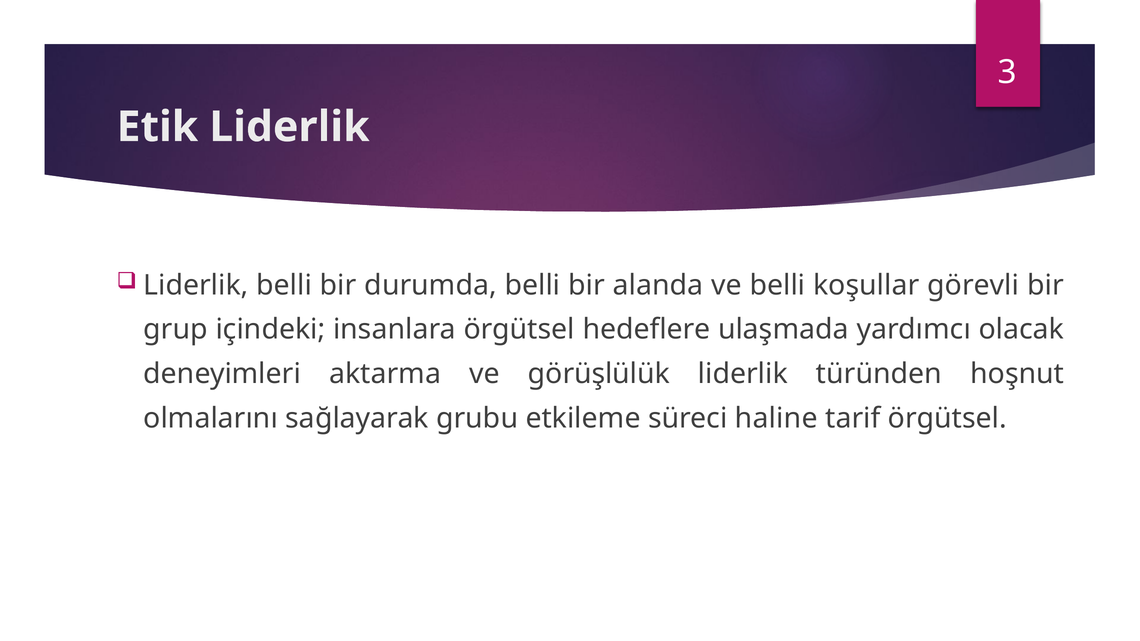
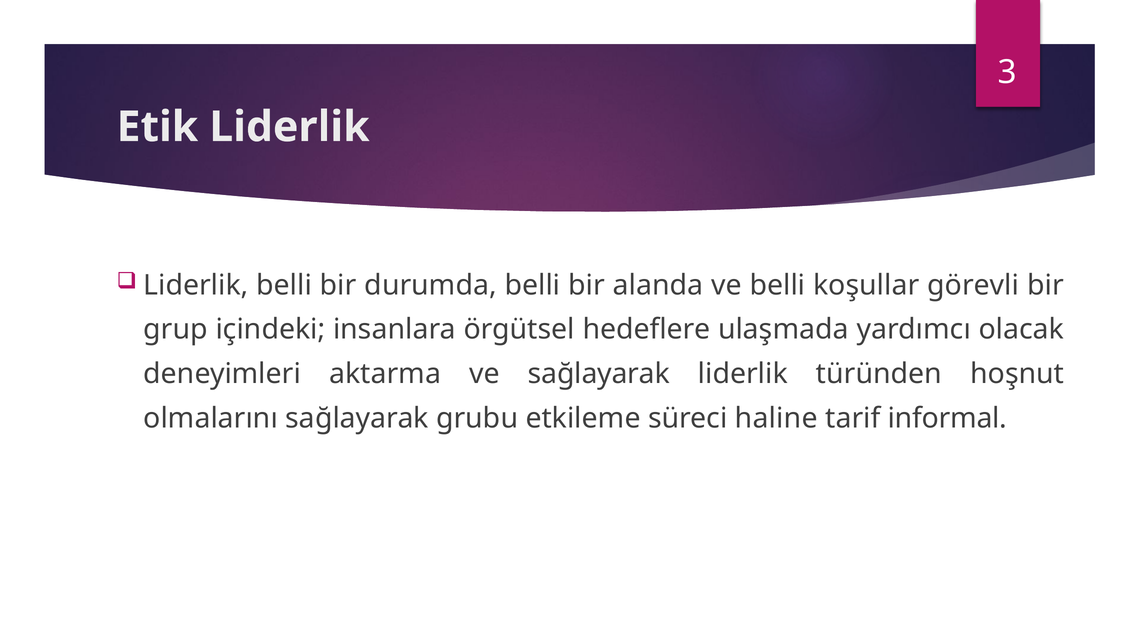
ve görüşlülük: görüşlülük -> sağlayarak (599, 374)
tarif örgütsel: örgütsel -> informal (947, 419)
